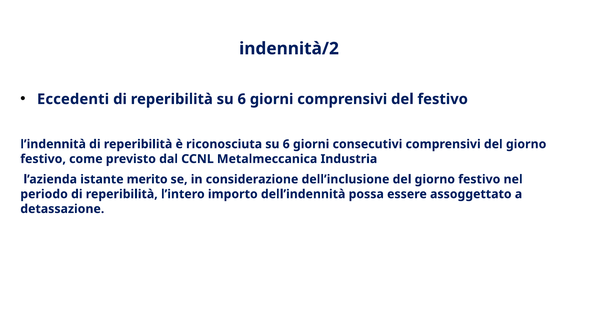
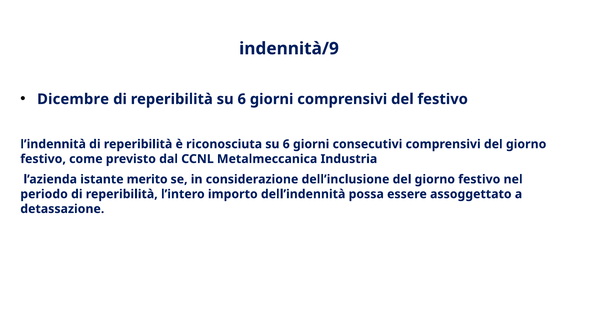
indennità/2: indennità/2 -> indennità/9 (289, 48)
Eccedenti: Eccedenti -> Dicembre (73, 99)
